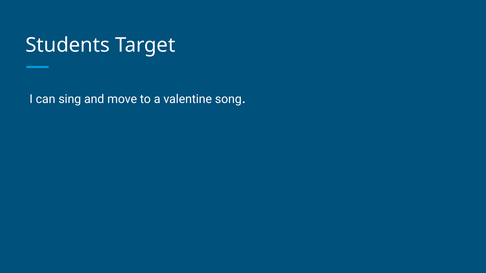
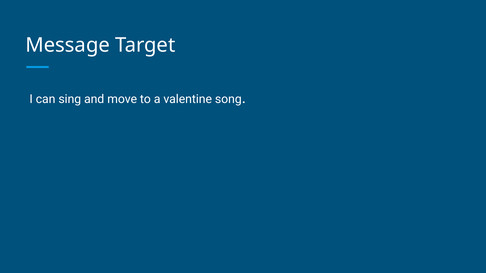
Students: Students -> Message (68, 45)
